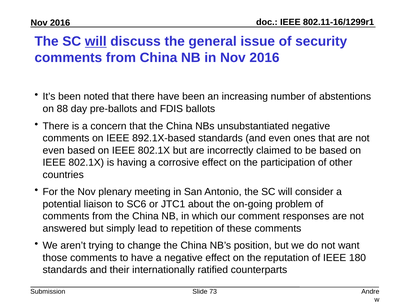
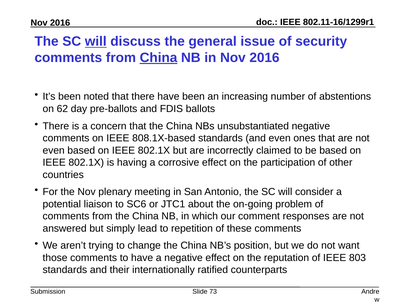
China underline: none -> present (159, 58)
88: 88 -> 62 (62, 109)
892.1X-based: 892.1X-based -> 808.1X-based (164, 138)
180: 180 -> 803 (358, 258)
